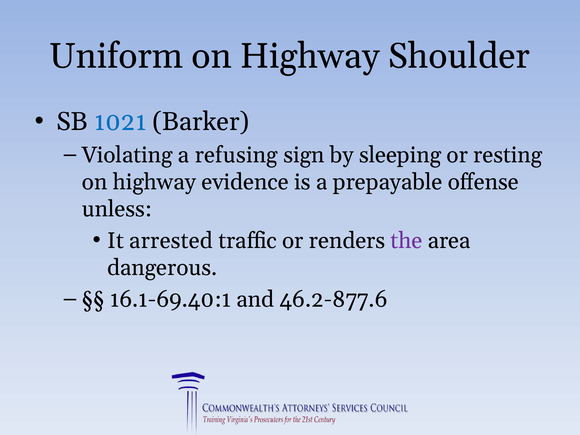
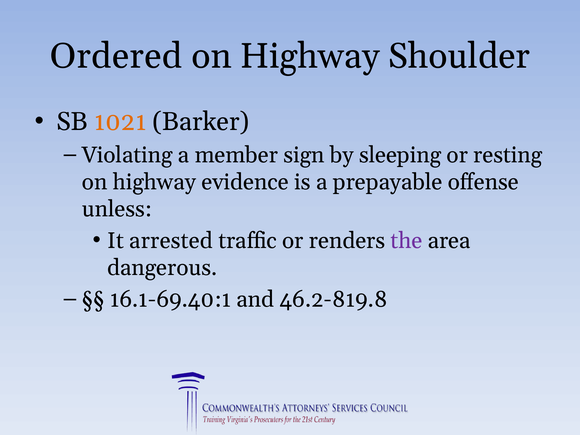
Uniform: Uniform -> Ordered (116, 56)
1021 colour: blue -> orange (120, 122)
refusing: refusing -> member (236, 155)
46.2-877.6: 46.2-877.6 -> 46.2-819.8 (334, 299)
